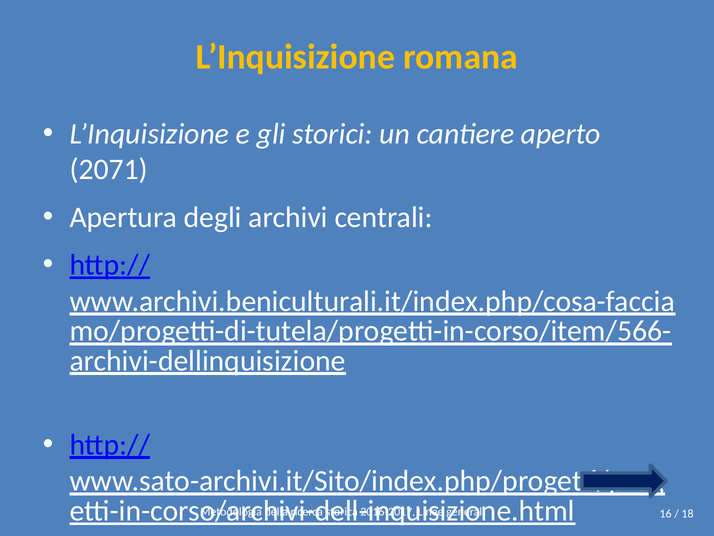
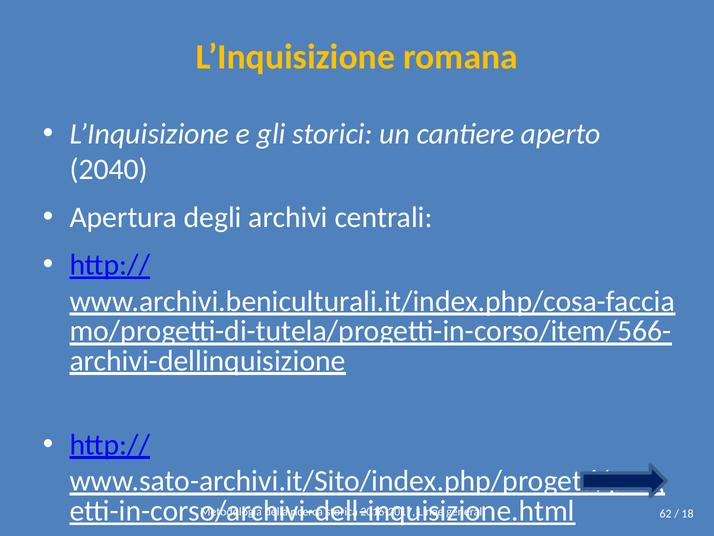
2071: 2071 -> 2040 (109, 170)
16: 16 -> 62 (666, 513)
